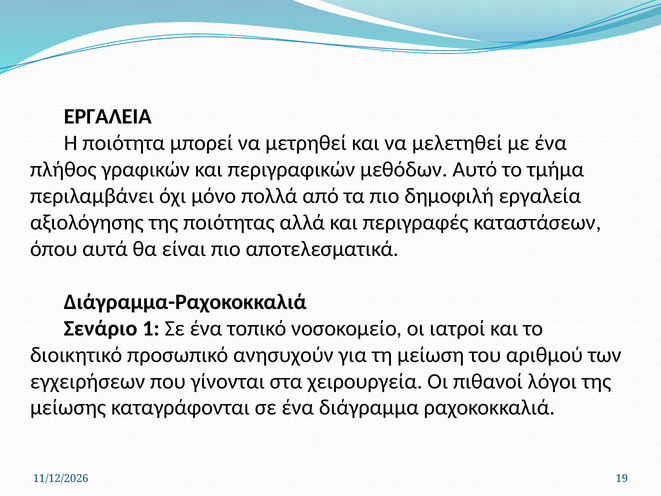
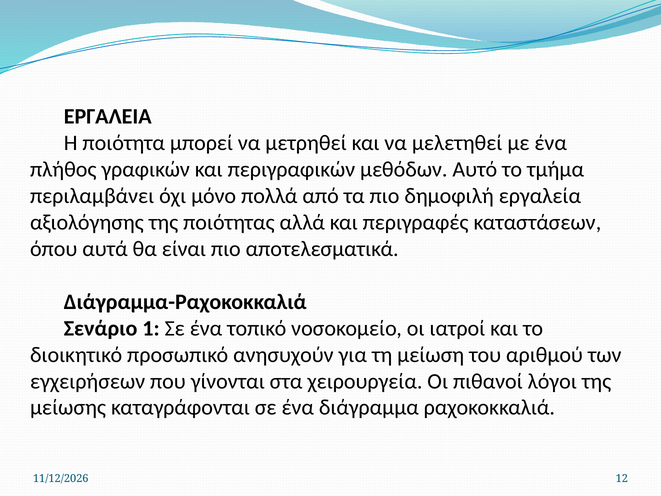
19: 19 -> 12 (622, 478)
